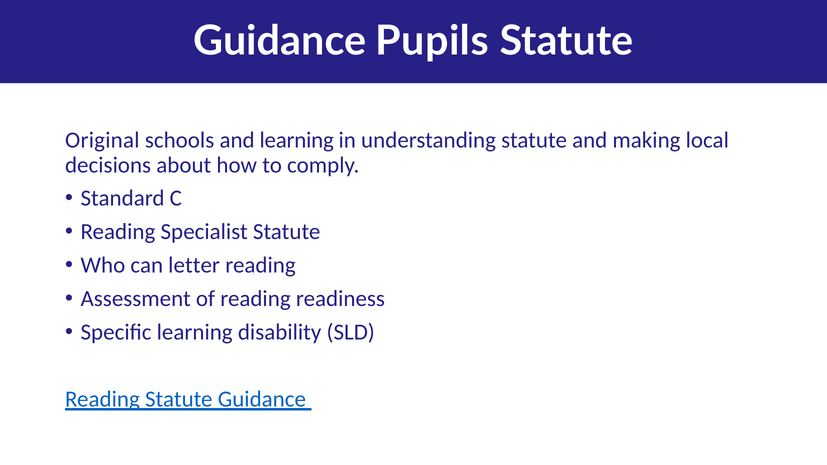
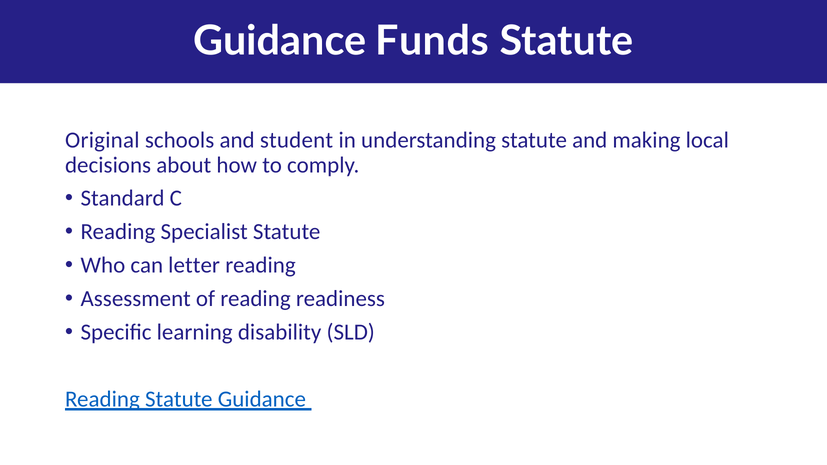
Pupils: Pupils -> Funds (432, 41)
and learning: learning -> student (296, 140)
